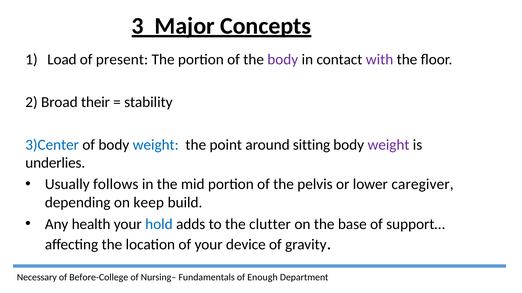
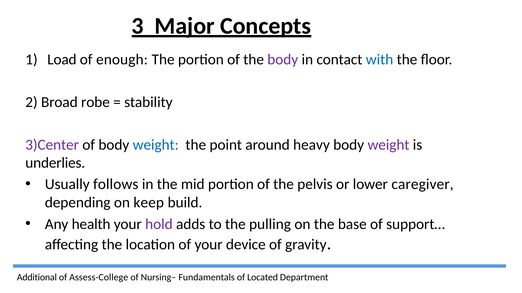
present: present -> enough (122, 60)
with colour: purple -> blue (380, 60)
their: their -> robe (95, 102)
3)Center colour: blue -> purple (52, 145)
sitting: sitting -> heavy (311, 145)
hold colour: blue -> purple (159, 225)
clutter: clutter -> pulling (270, 225)
Necessary: Necessary -> Additional (37, 278)
Before-College: Before-College -> Assess-College (99, 278)
Enough: Enough -> Located (263, 278)
